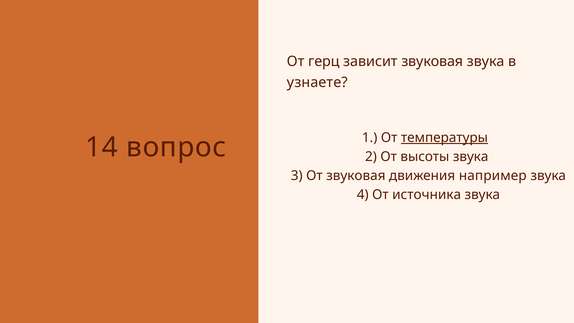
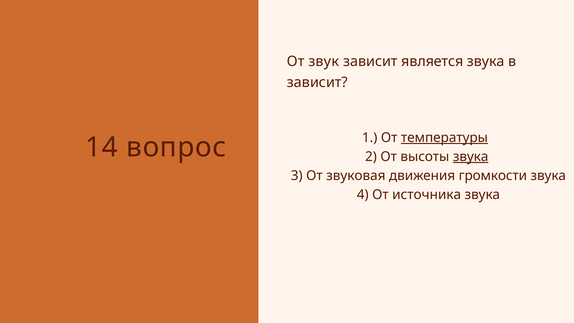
герц: герц -> звук (324, 61)
зависит звуковая: звуковая -> является (432, 61)
узнаете: узнаете -> зависит (317, 82)
звука underline: none -> present (471, 157)
например: например -> громкости (493, 176)
